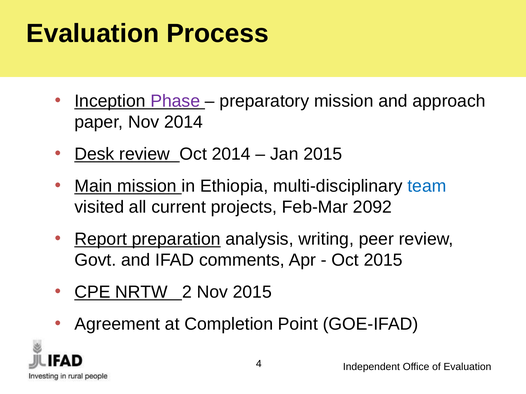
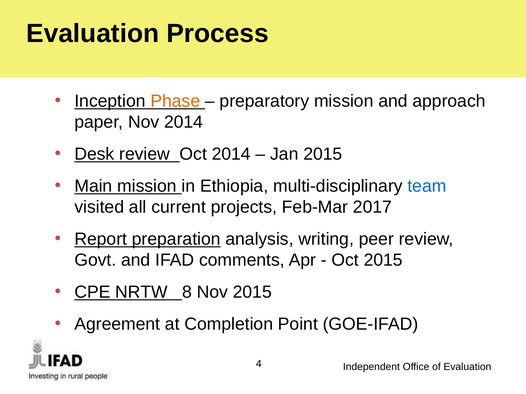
Phase colour: purple -> orange (175, 101)
2092: 2092 -> 2017 (372, 207)
2: 2 -> 8 (187, 292)
